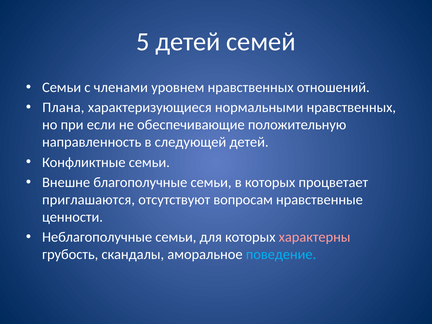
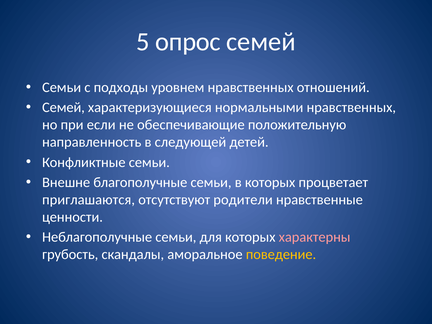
5 детей: детей -> опрос (188, 42)
членами: членами -> подходы (121, 87)
Плана: Плана -> Семей (63, 108)
вопросам: вопросам -> родители (243, 200)
поведение colour: light blue -> yellow (281, 254)
